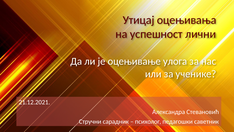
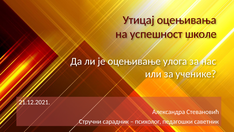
лични: лични -> школе (201, 34)
